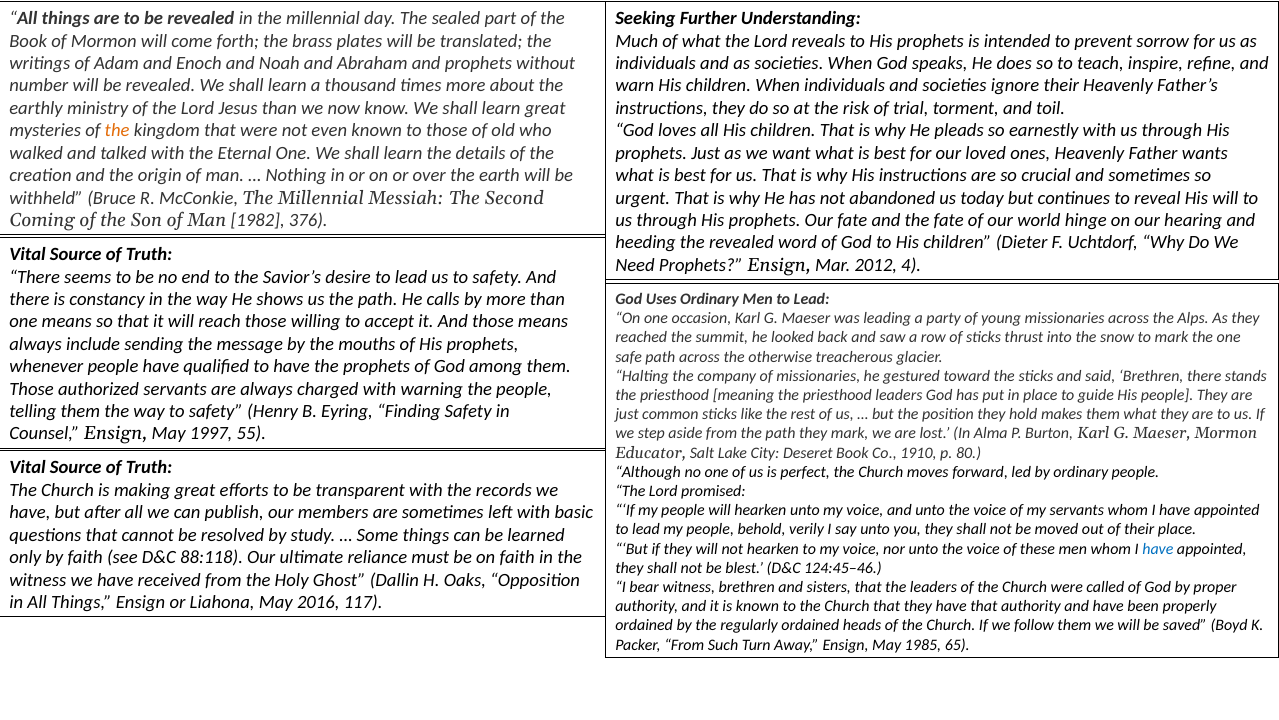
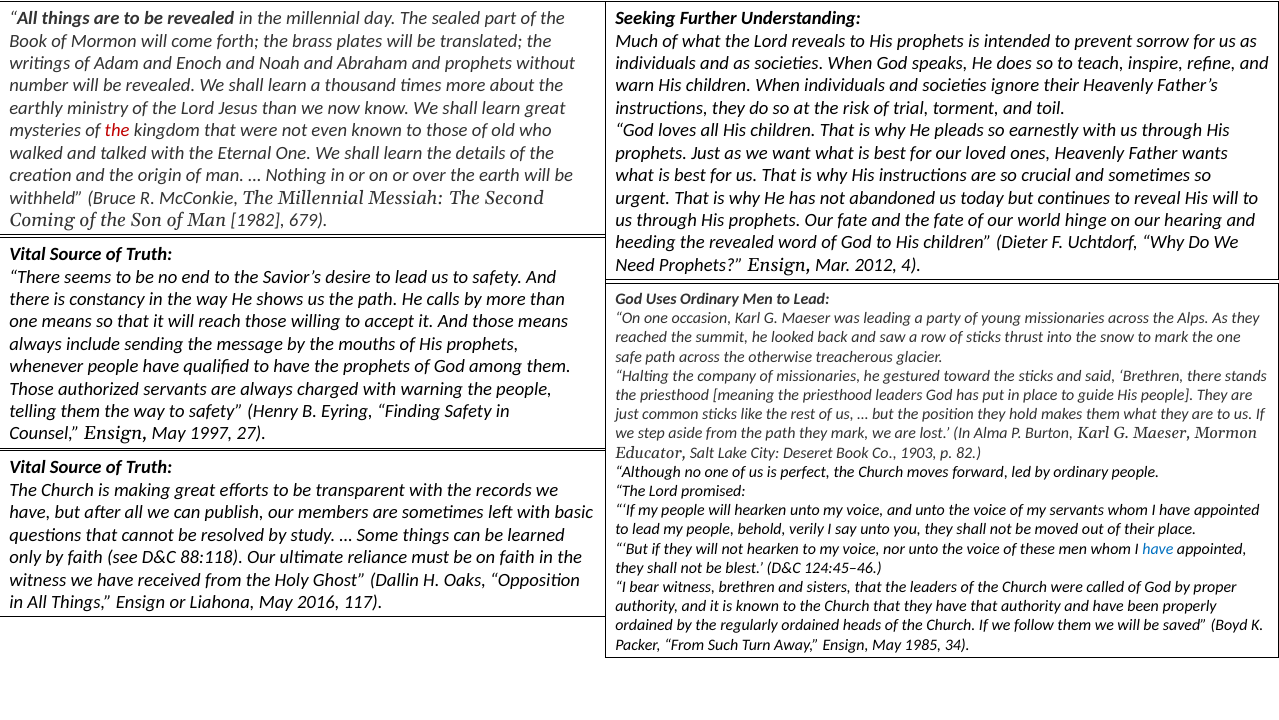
the colour: orange -> red (117, 131)
376: 376 -> 679 (308, 220)
55: 55 -> 27 (251, 433)
1910: 1910 -> 1903 (918, 452)
80: 80 -> 82 (969, 452)
65: 65 -> 34 (957, 644)
